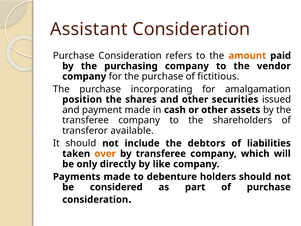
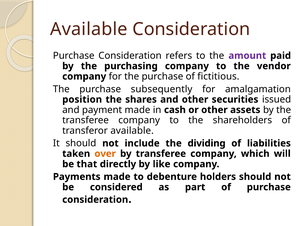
Assistant: Assistant -> Available (89, 29)
amount colour: orange -> purple (247, 56)
incorporating: incorporating -> subsequently (162, 89)
debtors: debtors -> dividing (207, 143)
only: only -> that (87, 164)
